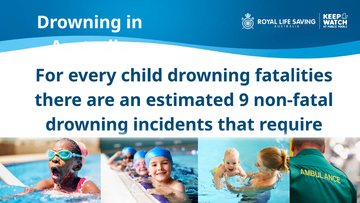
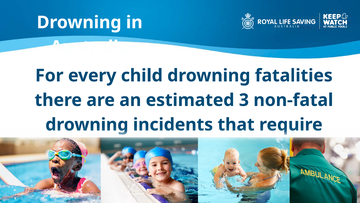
9: 9 -> 3 (244, 100)
